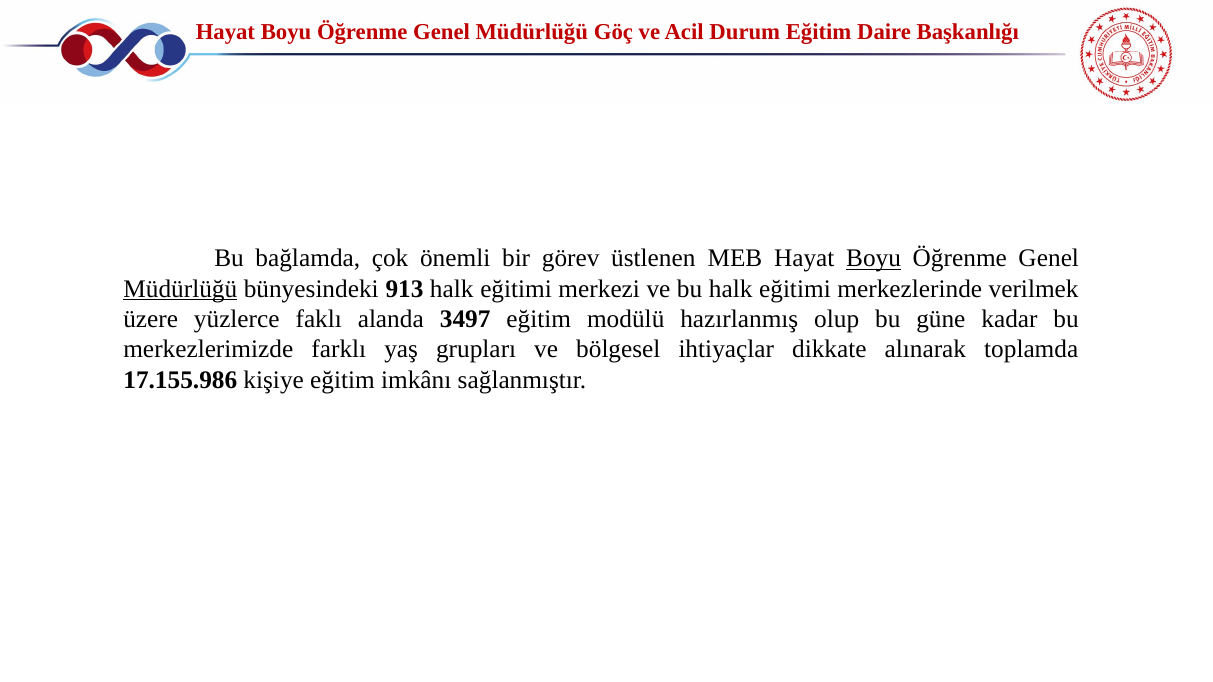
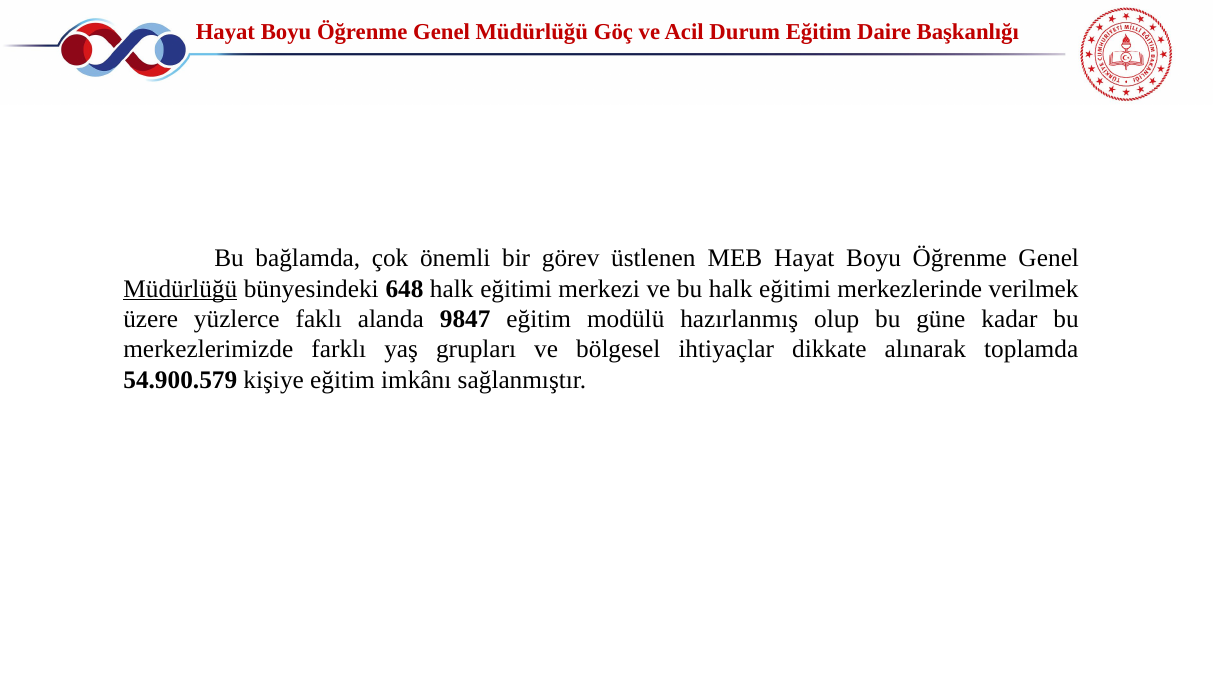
Boyu underline: present -> none (874, 259)
913: 913 -> 648 (405, 289)
3497: 3497 -> 9847 (465, 319)
17.155.986: 17.155.986 -> 54.900.579 (180, 380)
